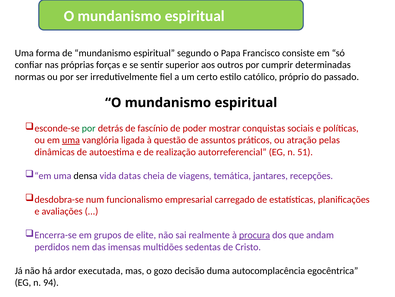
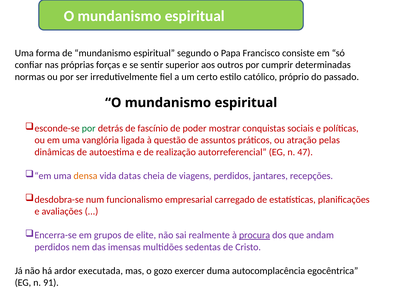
uma underline: present -> none (71, 140)
51: 51 -> 47 (305, 152)
densa colour: black -> orange (85, 175)
viagens temática: temática -> perdidos (232, 175)
decisão: decisão -> exercer (190, 270)
94: 94 -> 91 (51, 282)
